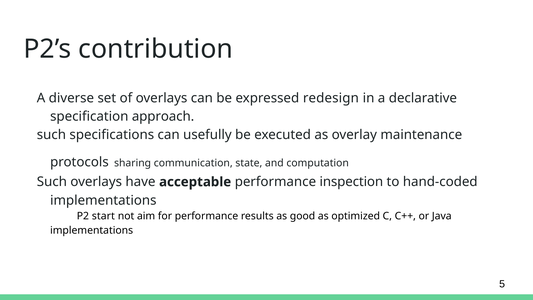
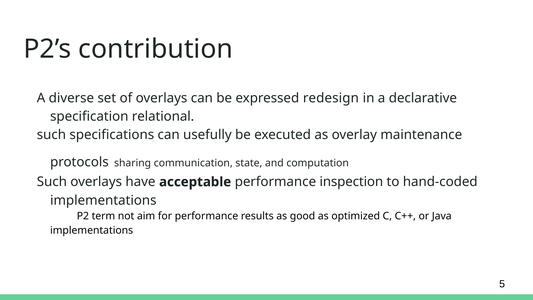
approach: approach -> relational (163, 116)
start: start -> term (103, 216)
